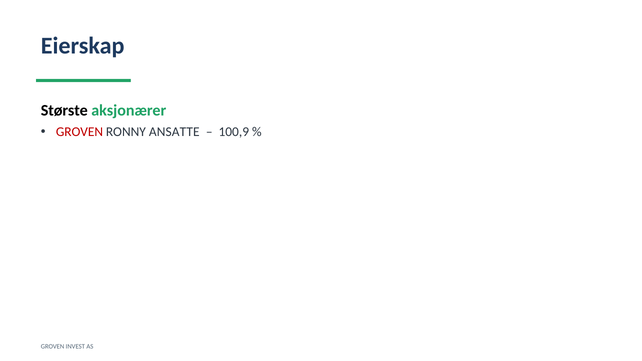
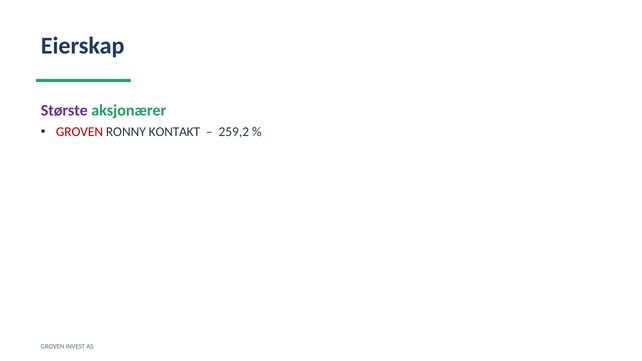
Største colour: black -> purple (64, 111)
ANSATTE: ANSATTE -> KONTAKT (174, 132)
100,9: 100,9 -> 259,2 (234, 132)
